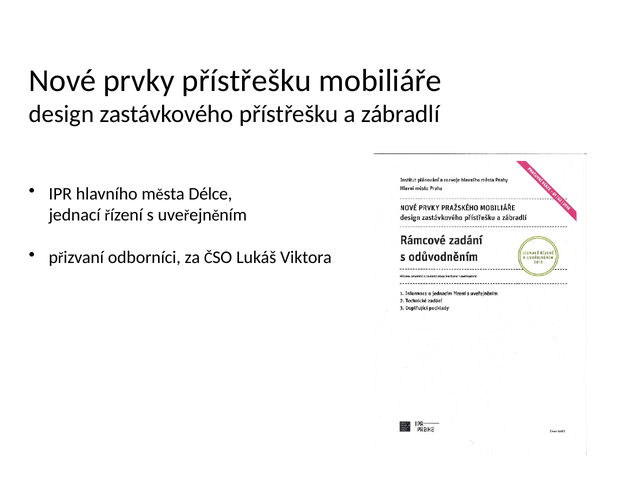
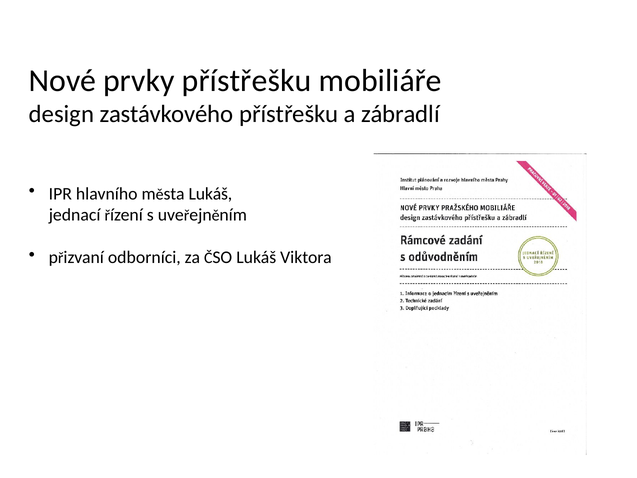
města Délce: Délce -> Lukáš (210, 194)
